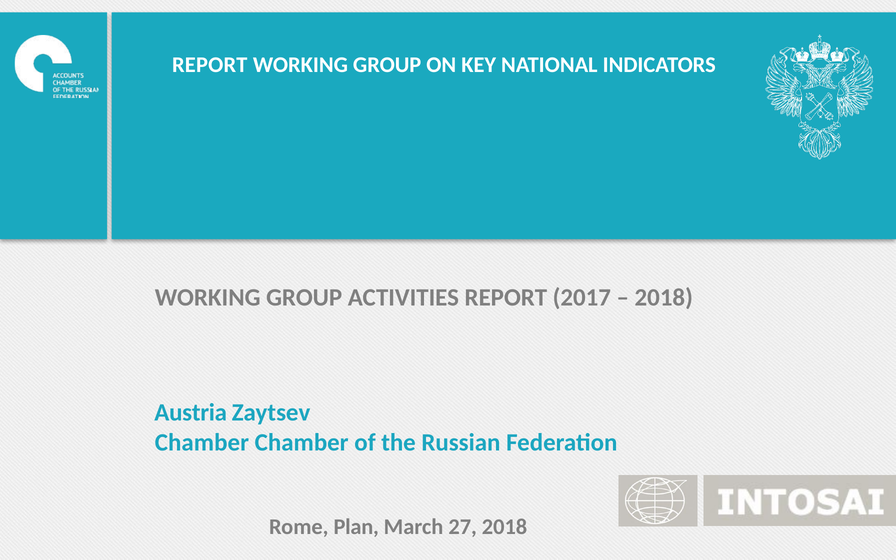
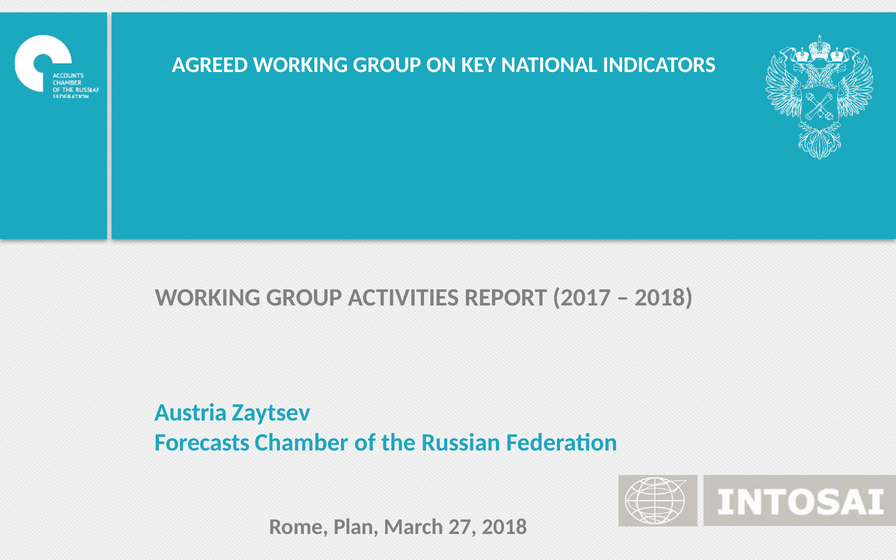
REPORT: REPORT -> AGREED (210, 65)
Chamber: Chamber -> Forecasts (202, 442)
